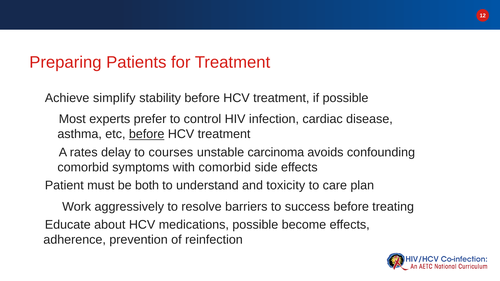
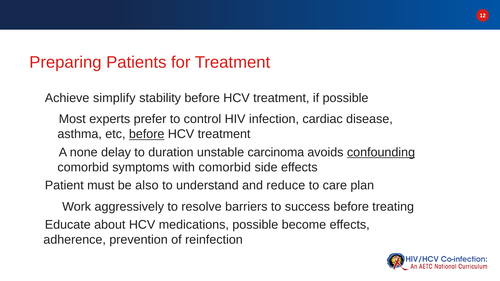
rates: rates -> none (84, 152)
courses: courses -> duration (171, 152)
confounding underline: none -> present (381, 152)
both: both -> also (147, 186)
toxicity: toxicity -> reduce (286, 186)
